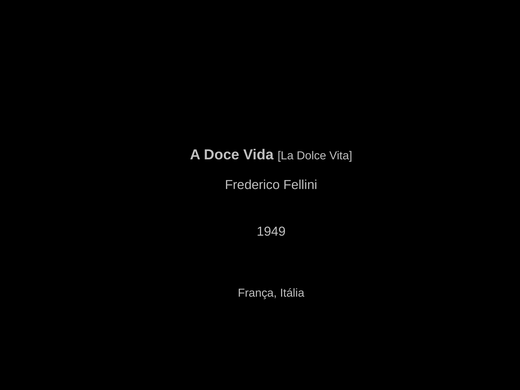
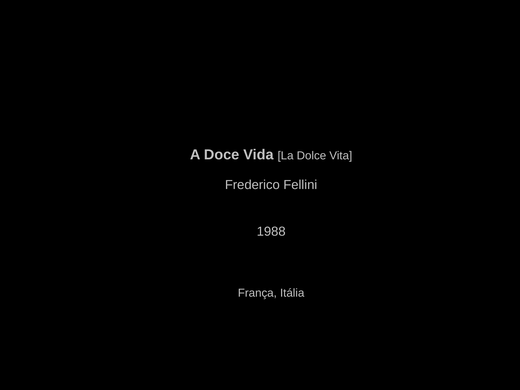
1949: 1949 -> 1988 (271, 232)
